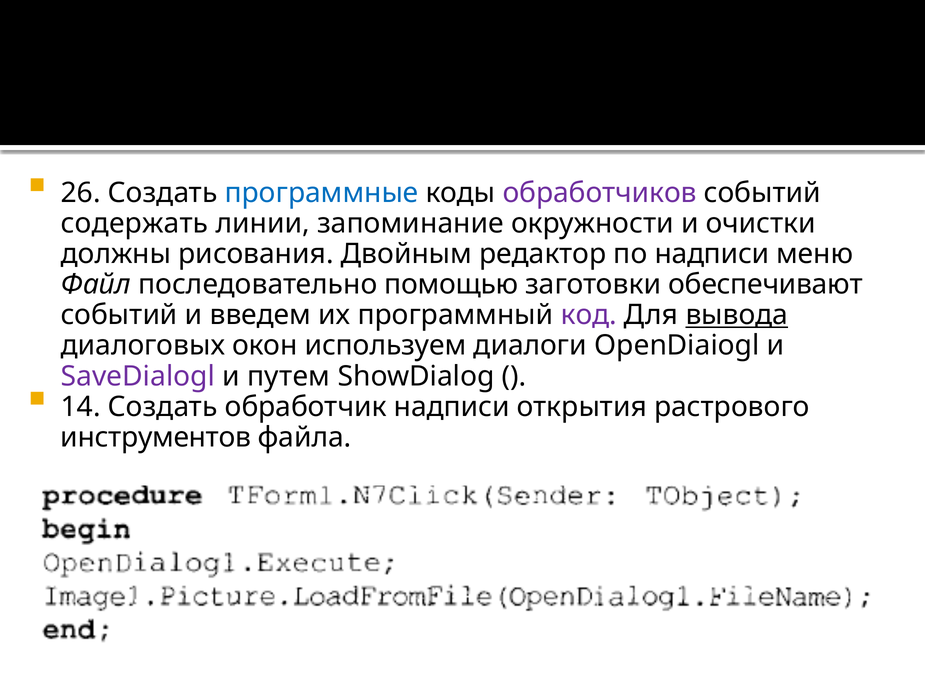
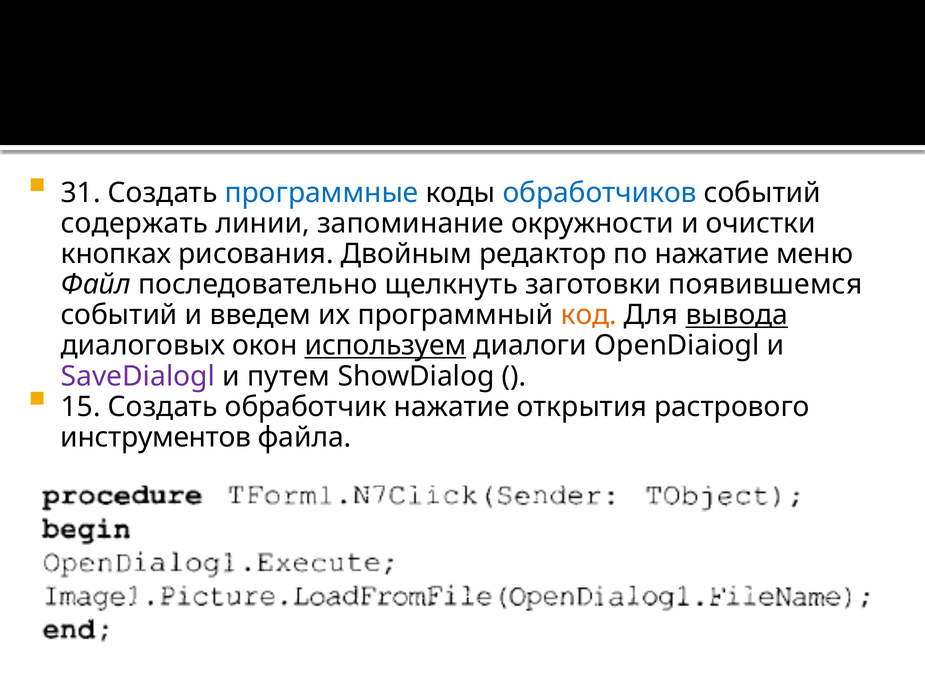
26: 26 -> 31 (81, 193)
обработчиков colour: purple -> blue (600, 193)
должны: должны -> кнопках (116, 254)
по надписи: надписи -> нажатие (712, 254)
помощью: помощью -> щелкнуть (451, 284)
обеспечивают: обеспечивают -> появившемся (765, 284)
код colour: purple -> orange (589, 315)
используем underline: none -> present (386, 346)
14: 14 -> 15 (81, 407)
обработчик надписи: надписи -> нажатие (452, 407)
